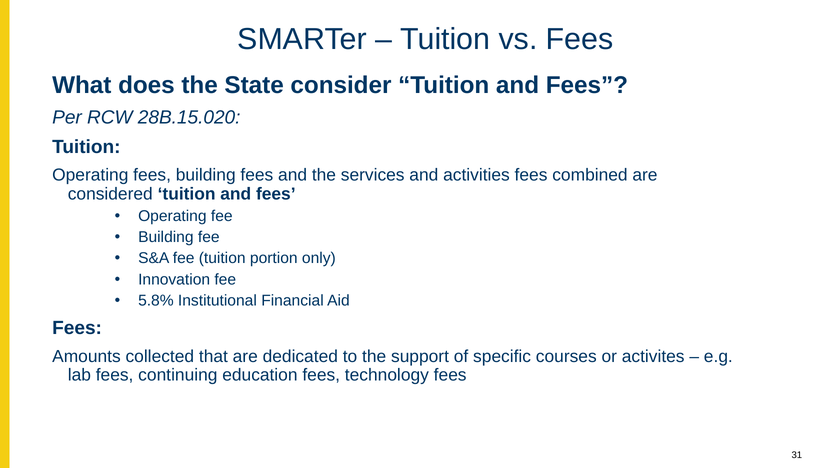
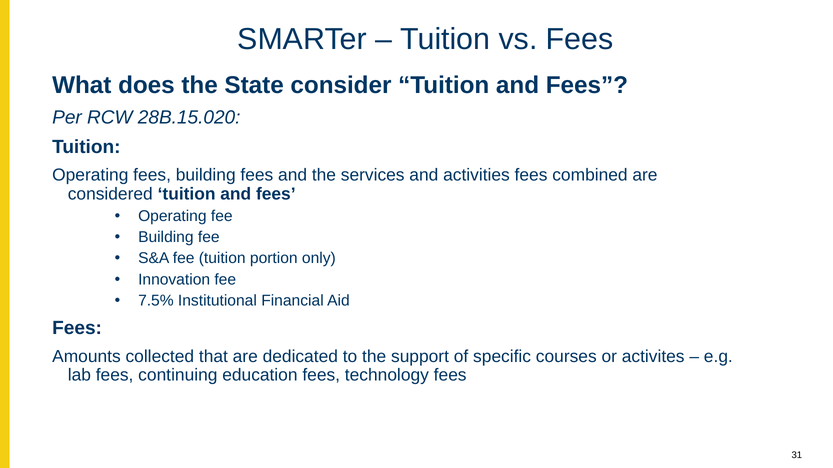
5.8%: 5.8% -> 7.5% (156, 301)
